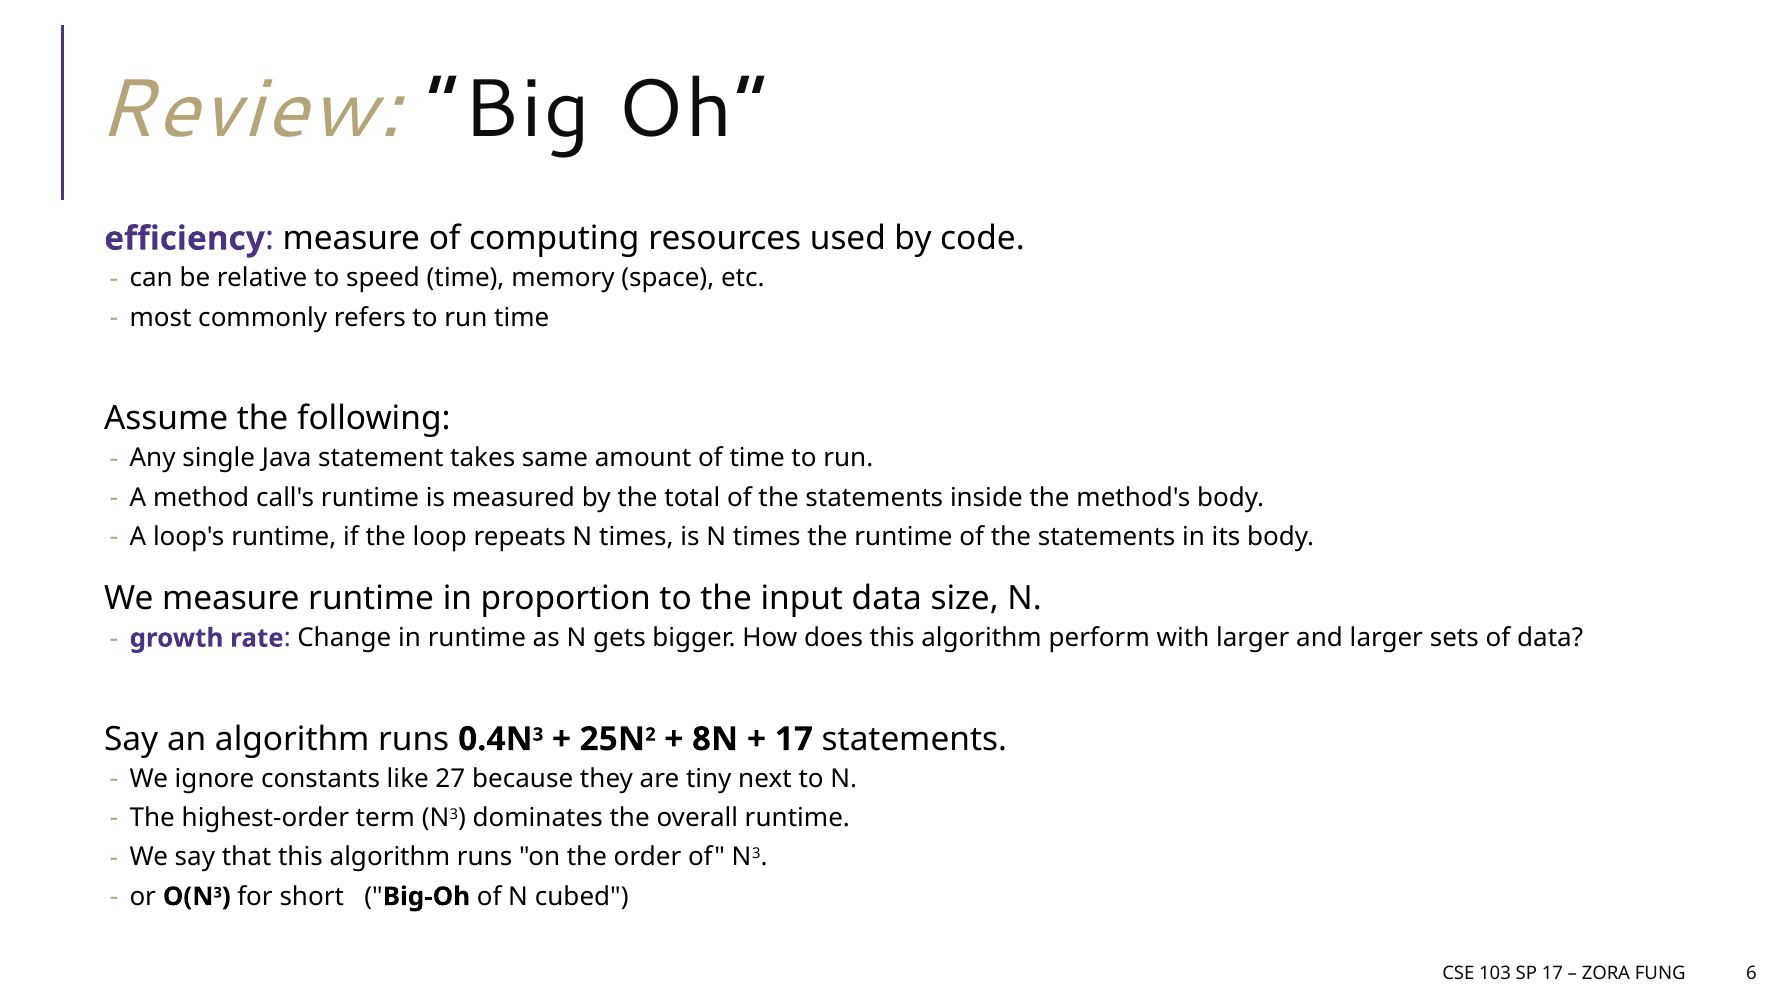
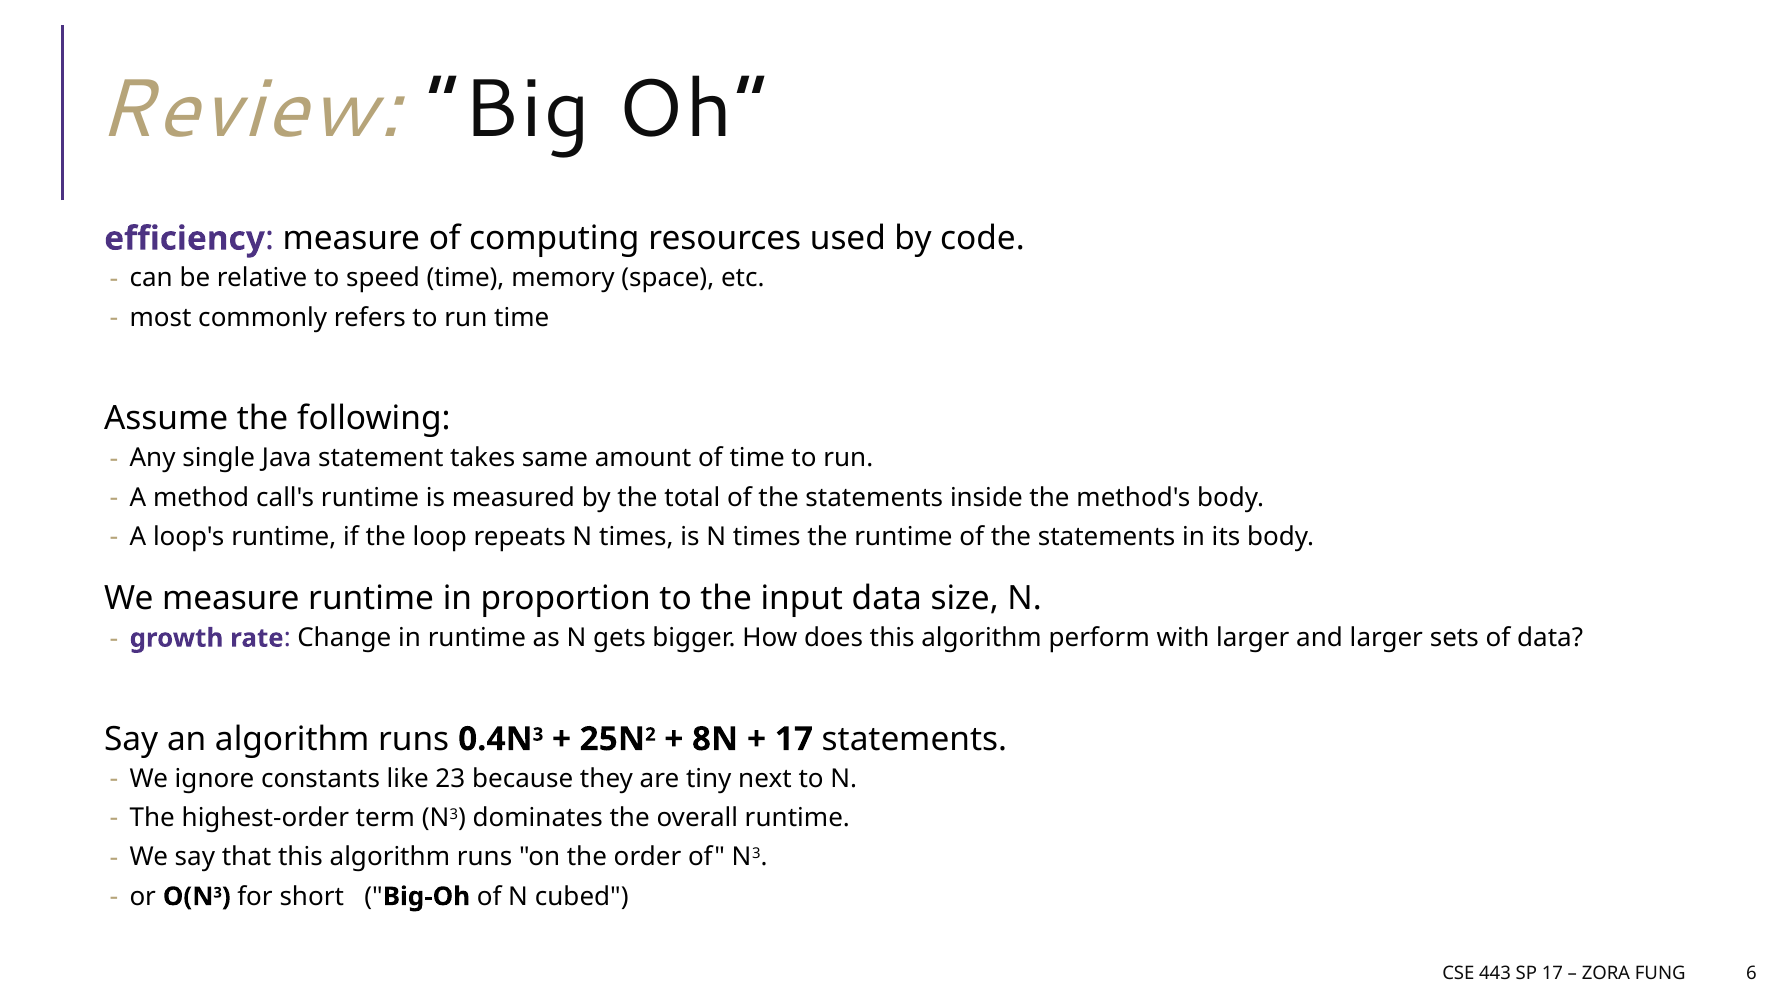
27: 27 -> 23 (450, 779)
103: 103 -> 443 (1495, 974)
